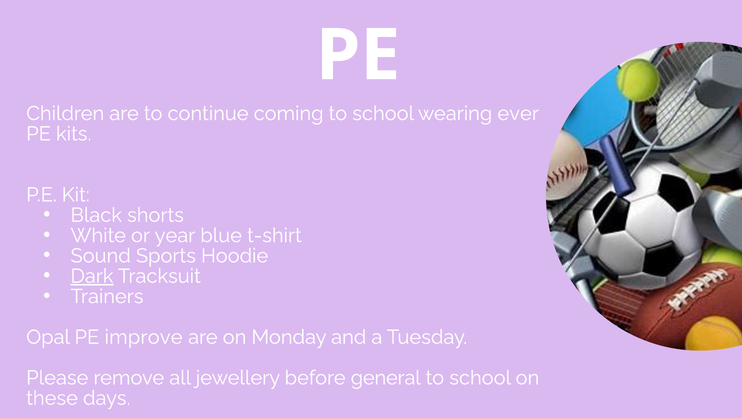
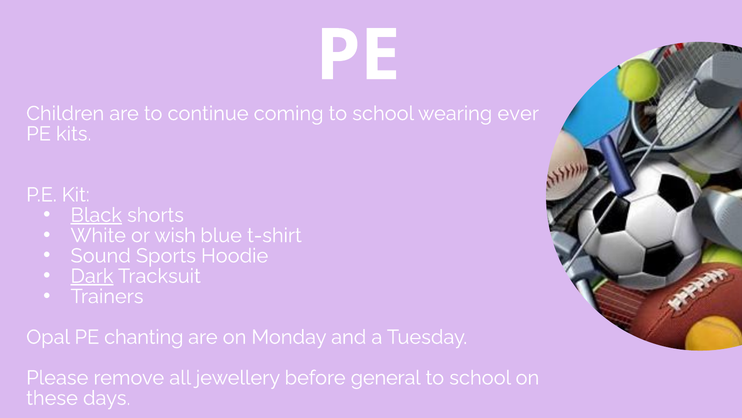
Black underline: none -> present (96, 215)
year: year -> wish (175, 235)
improve: improve -> chanting (144, 337)
